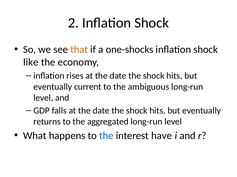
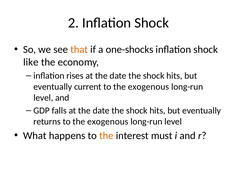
ambiguous: ambiguous -> exogenous (148, 87)
returns to the aggregated: aggregated -> exogenous (108, 122)
the colour: blue -> orange (106, 136)
have: have -> must (162, 136)
